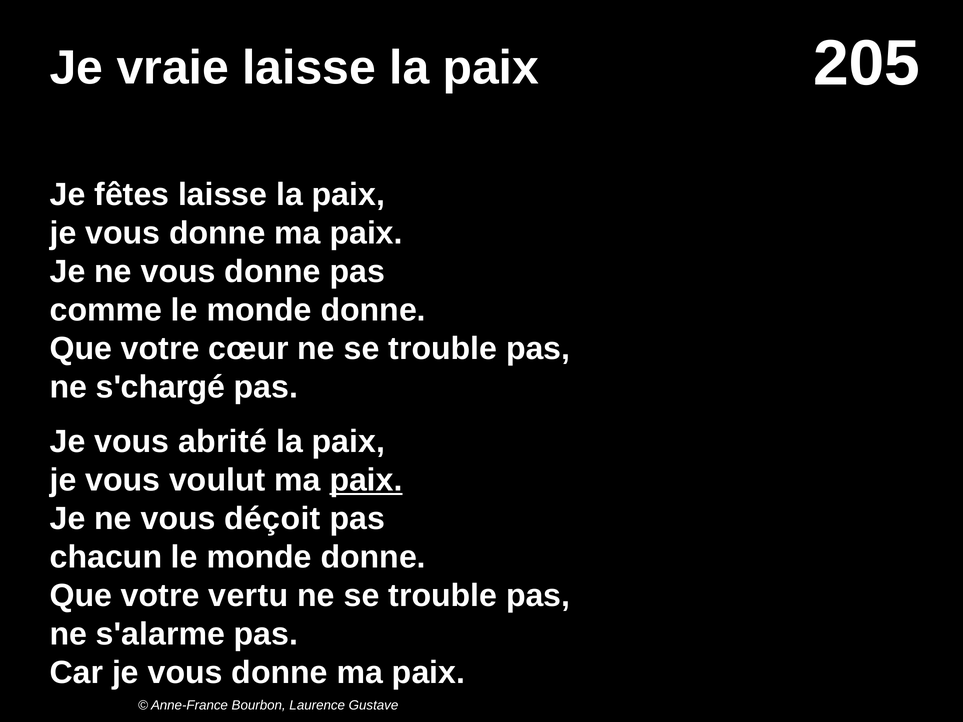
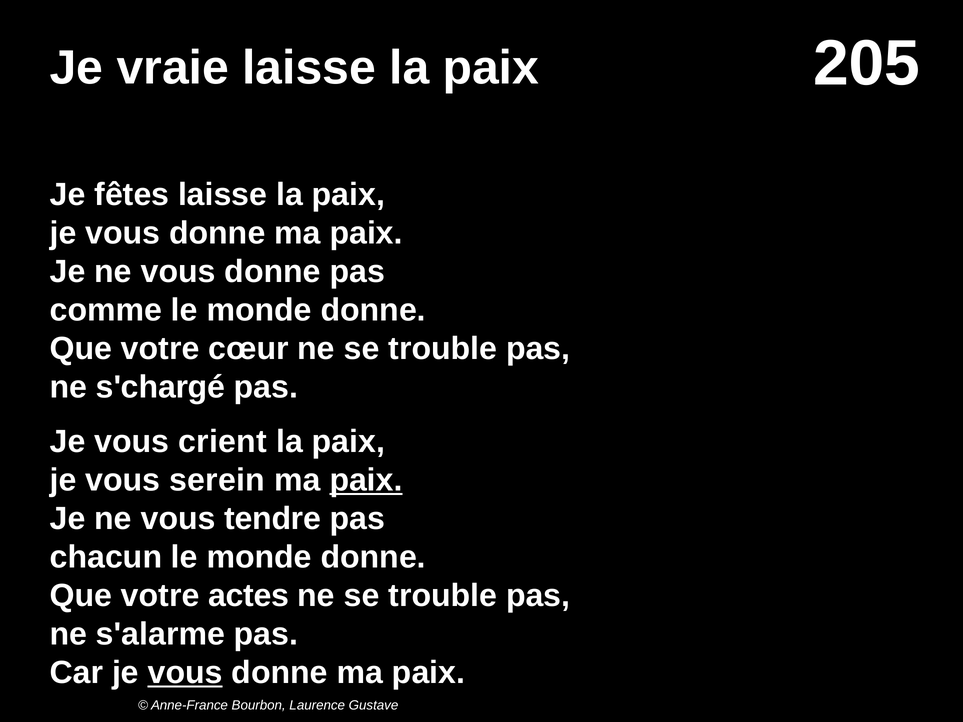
abrité: abrité -> crient (223, 442)
voulut: voulut -> serein (217, 481)
déçoit: déçoit -> tendre (273, 519)
vertu: vertu -> actes (249, 596)
vous underline: none -> present (185, 673)
